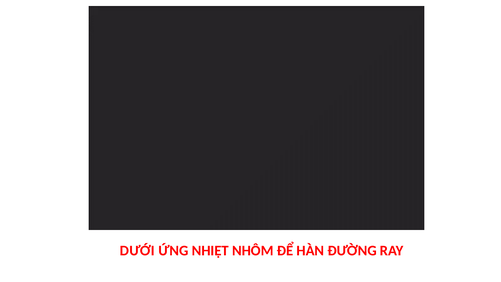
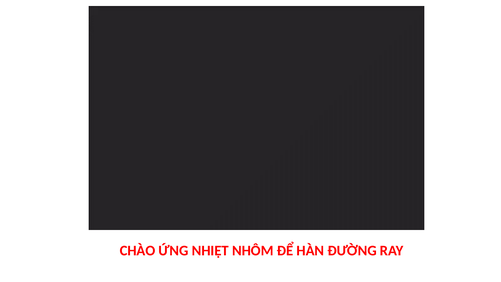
DƯỚI: DƯỚI -> CHÀO (138, 251)
